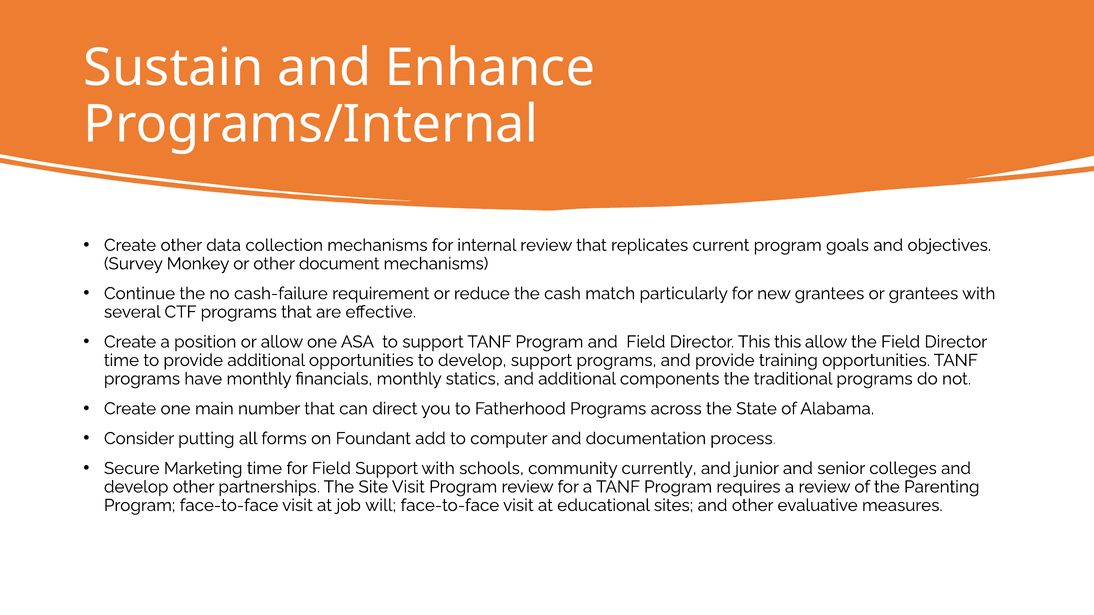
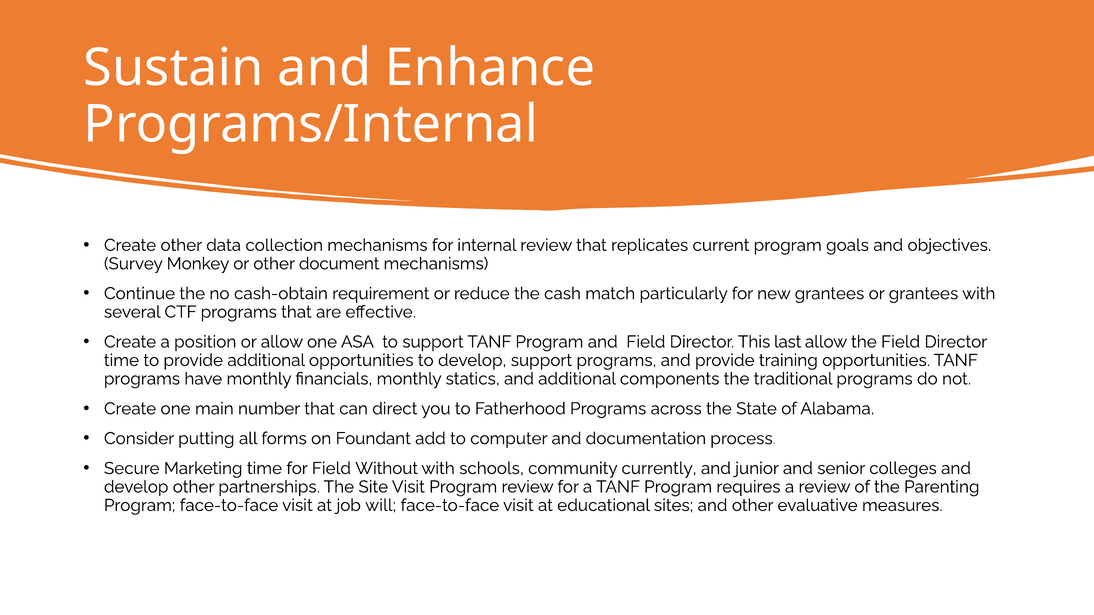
cash-failure: cash-failure -> cash-obtain (281, 294)
This this: this -> last (788, 342)
Field Support: Support -> Without (387, 469)
